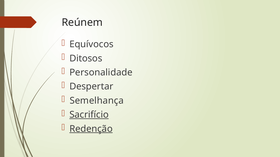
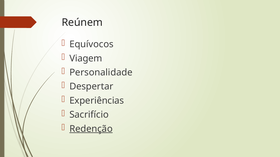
Ditosos: Ditosos -> Viagem (86, 59)
Semelhança: Semelhança -> Experiências (97, 101)
Sacrifício underline: present -> none (89, 115)
